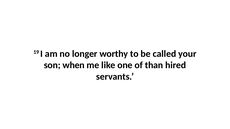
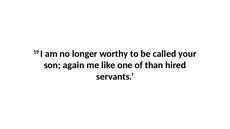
when: when -> again (74, 65)
